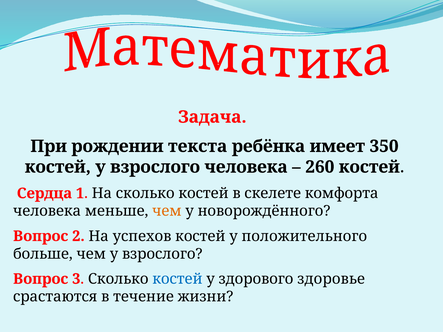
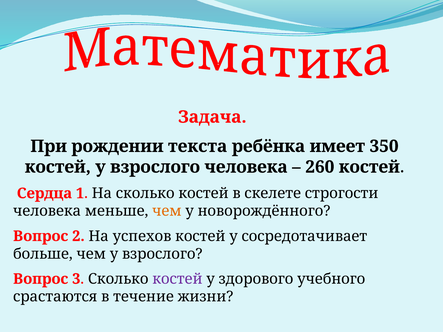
комфорта: комфорта -> строгости (342, 193)
положительного: положительного -> сосредотачивает (304, 236)
костей colour: blue -> purple (177, 279)
здоровье: здоровье -> учебного (331, 279)
